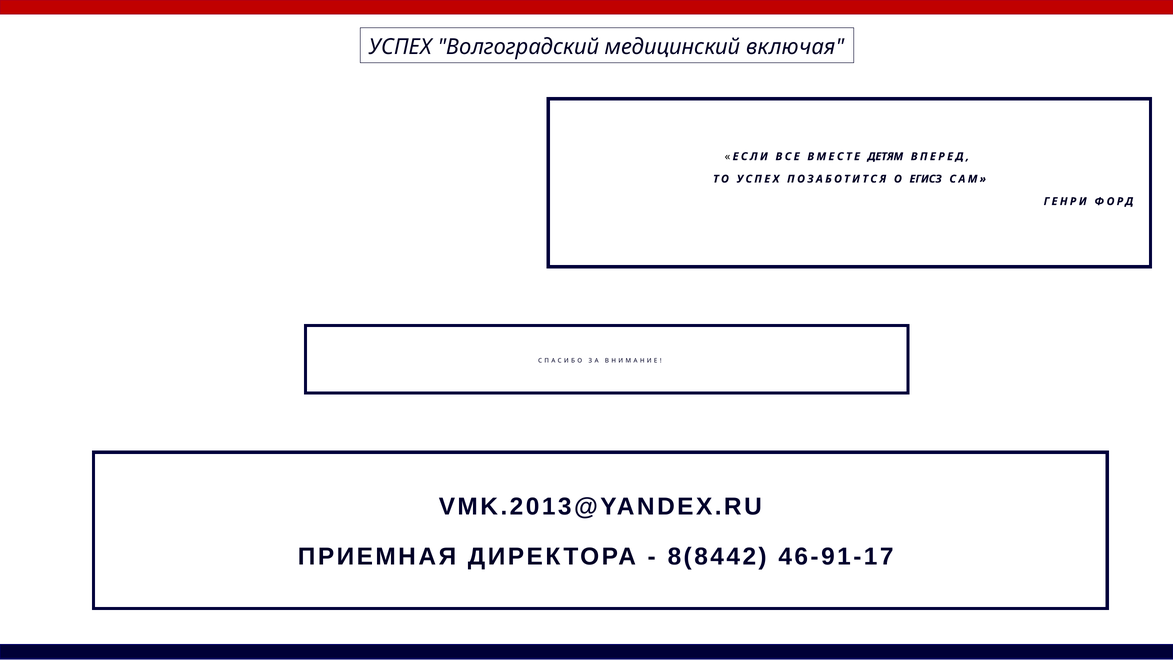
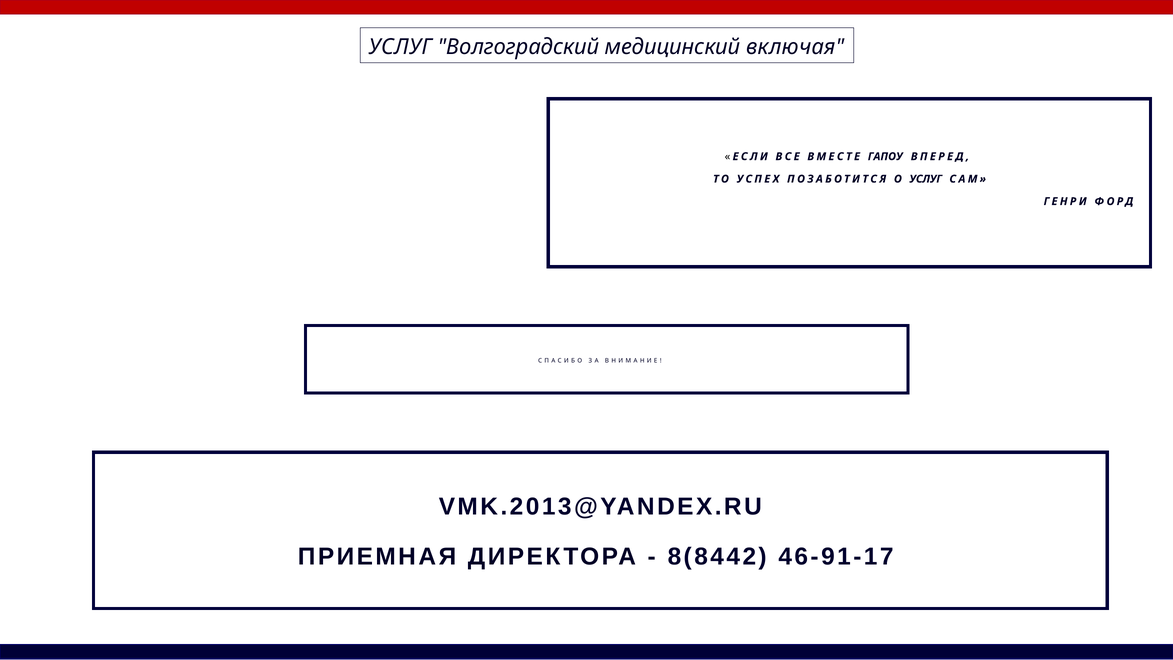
УСПЕХ: УСПЕХ -> УСЛУГ (400, 47)
ДЕТЯМ: ДЕТЯМ -> ГАПОУ (885, 156)
О ЕГИСЗ: ЕГИСЗ -> УСЛУГ (926, 179)
